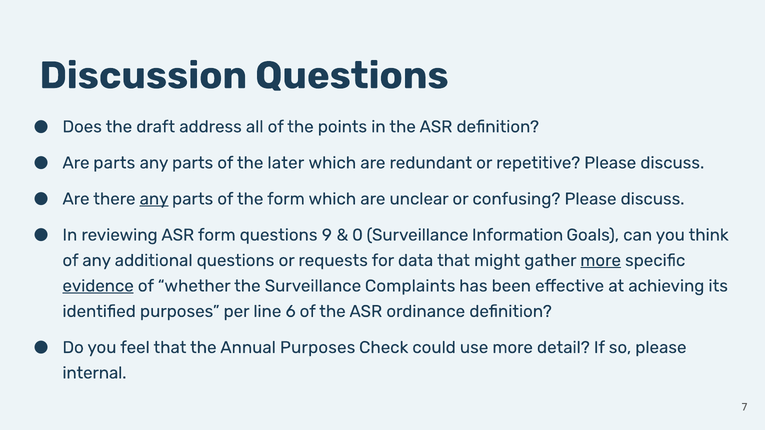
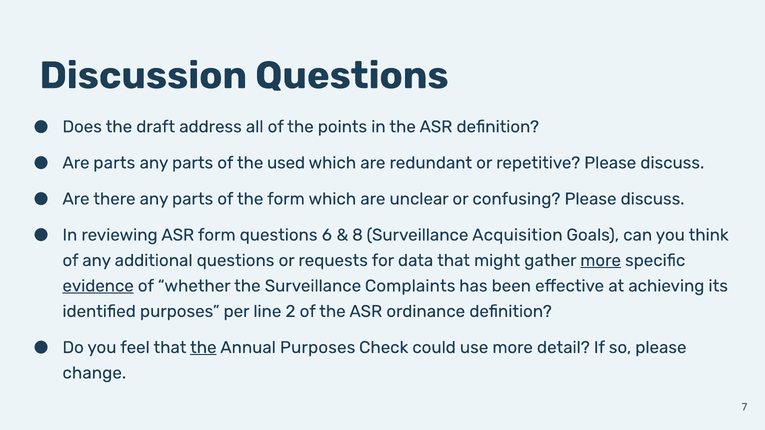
later: later -> used (286, 163)
any underline: present -> none (154, 199)
9: 9 -> 6 (327, 235)
0: 0 -> 8 (357, 235)
Information: Information -> Acquisition (517, 235)
6: 6 -> 2 (290, 312)
the underline: none -> present (203, 348)
internal: internal -> change (94, 373)
